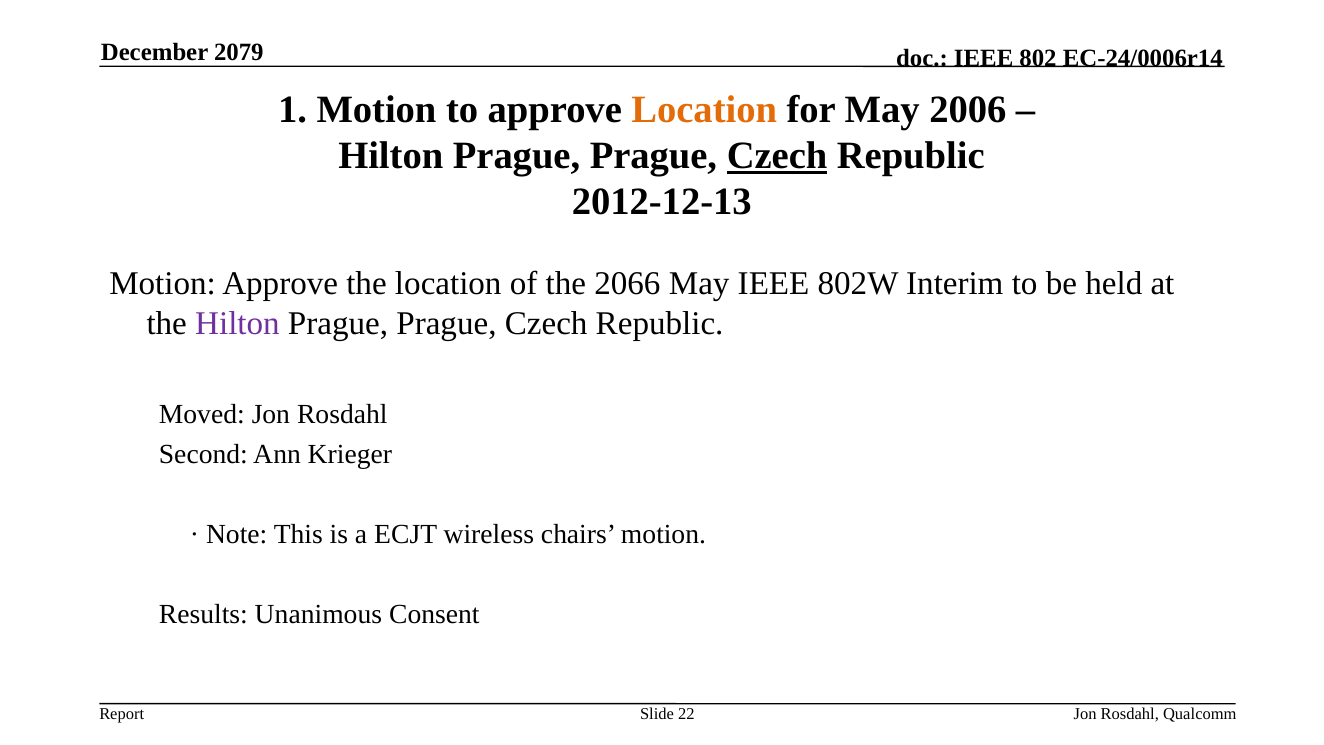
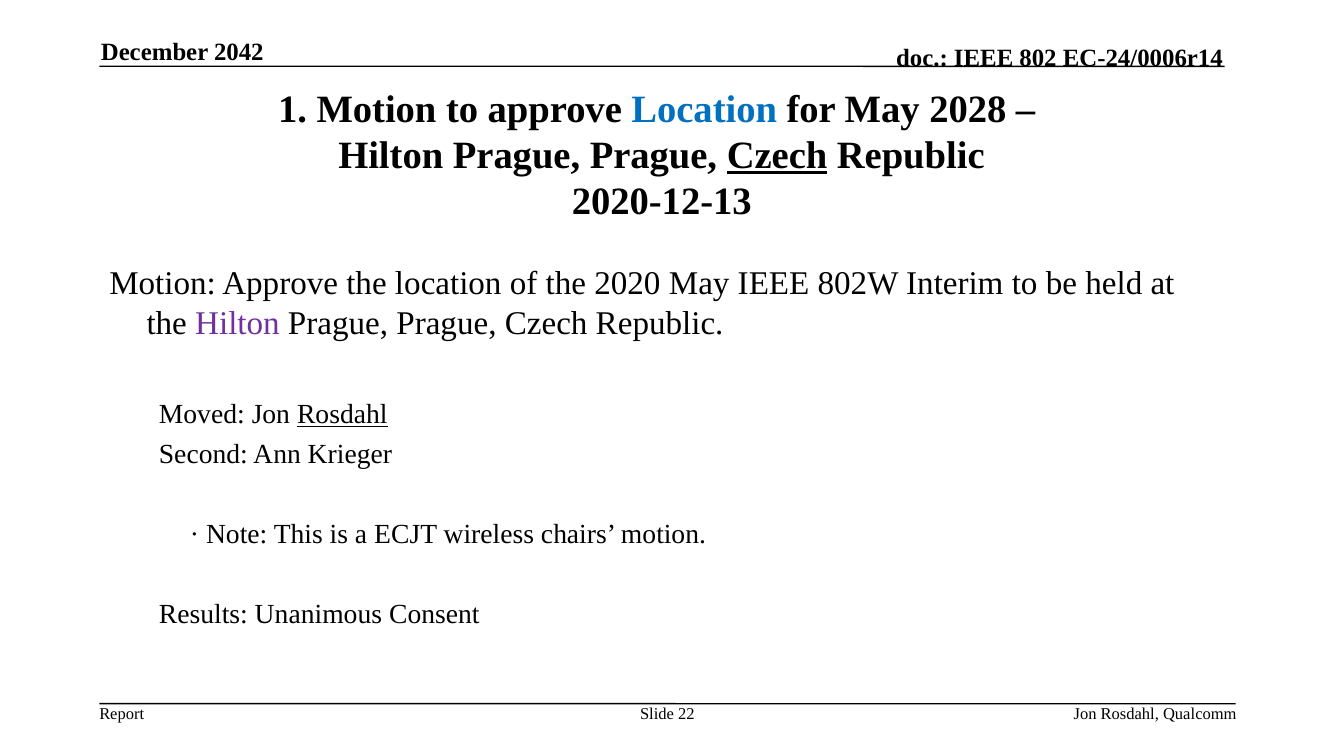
2079: 2079 -> 2042 (239, 53)
Location colour: orange -> blue (704, 109)
2006: 2006 -> 2028 (968, 109)
2012-12-13: 2012-12-13 -> 2020-12-13 (662, 202)
2066: 2066 -> 2020 (627, 284)
Rosdahl underline: none -> present (342, 414)
